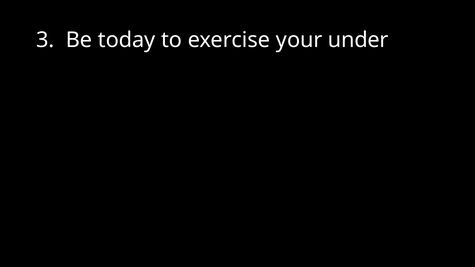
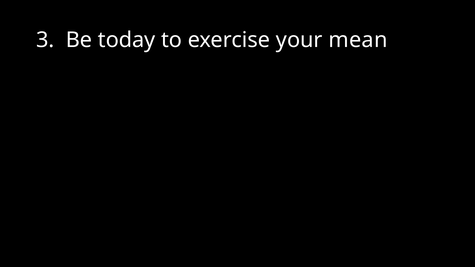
under: under -> mean (358, 40)
